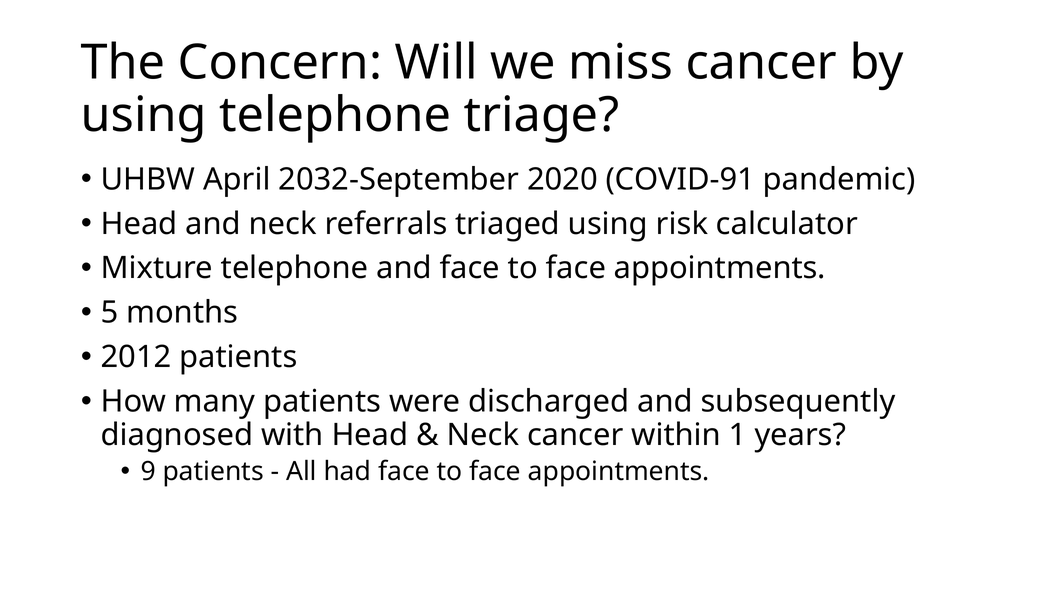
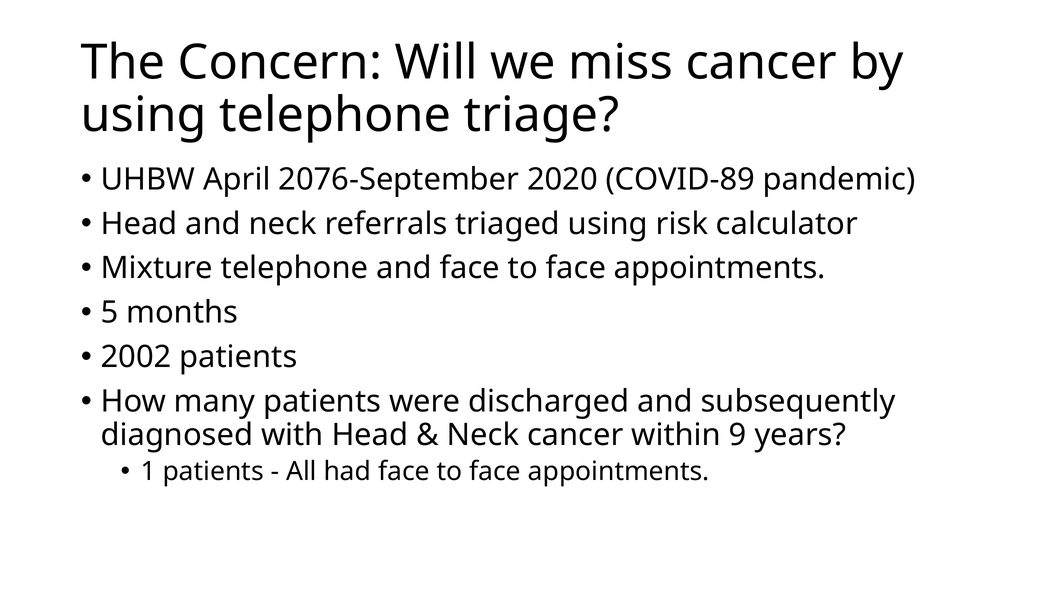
2032-September: 2032-September -> 2076-September (399, 179)
COVID-91: COVID-91 -> COVID-89 (680, 179)
2012: 2012 -> 2002 (136, 357)
1: 1 -> 9 (738, 435)
9: 9 -> 1 (148, 471)
